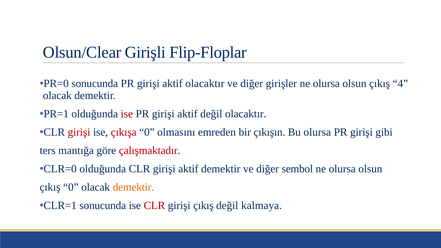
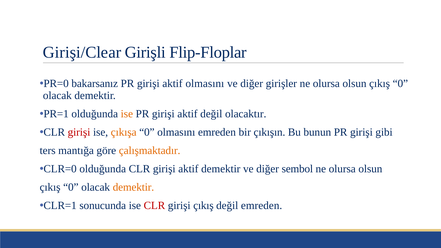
Olsun/Clear: Olsun/Clear -> Girişi/Clear (82, 52)
PR=0 sonucunda: sonucunda -> bakarsanız (95, 84)
aktif olacaktır: olacaktır -> olmasını (205, 84)
4: 4 -> 0 (400, 84)
ise colour: red -> orange (127, 114)
çıkışa colour: red -> orange (124, 132)
Bu olursa: olursa -> bunun (317, 132)
çalışmaktadır colour: red -> orange (150, 151)
değil kalmaya: kalmaya -> emreden (262, 206)
